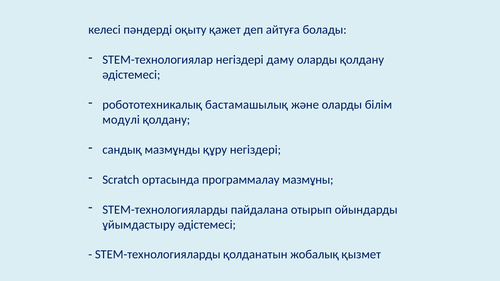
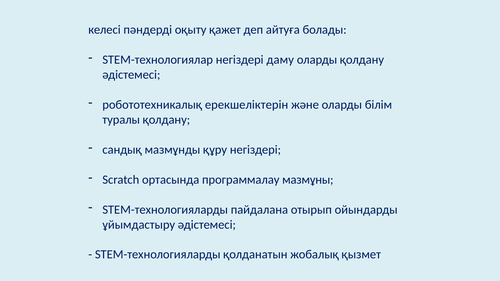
бастамашылық: бастамашылық -> ерекшеліктерін (247, 105)
модулі: модулі -> туралы (121, 120)
